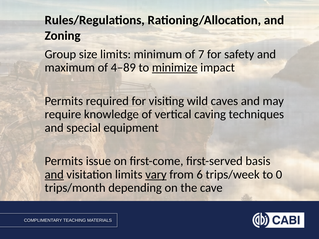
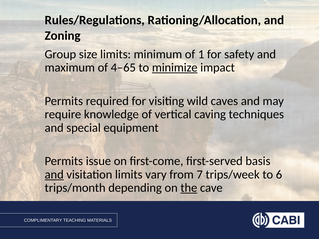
7: 7 -> 1 (201, 54)
4–89: 4–89 -> 4–65 (123, 68)
vary underline: present -> none (156, 175)
6: 6 -> 7 (200, 175)
0: 0 -> 6 (279, 175)
the underline: none -> present (189, 188)
